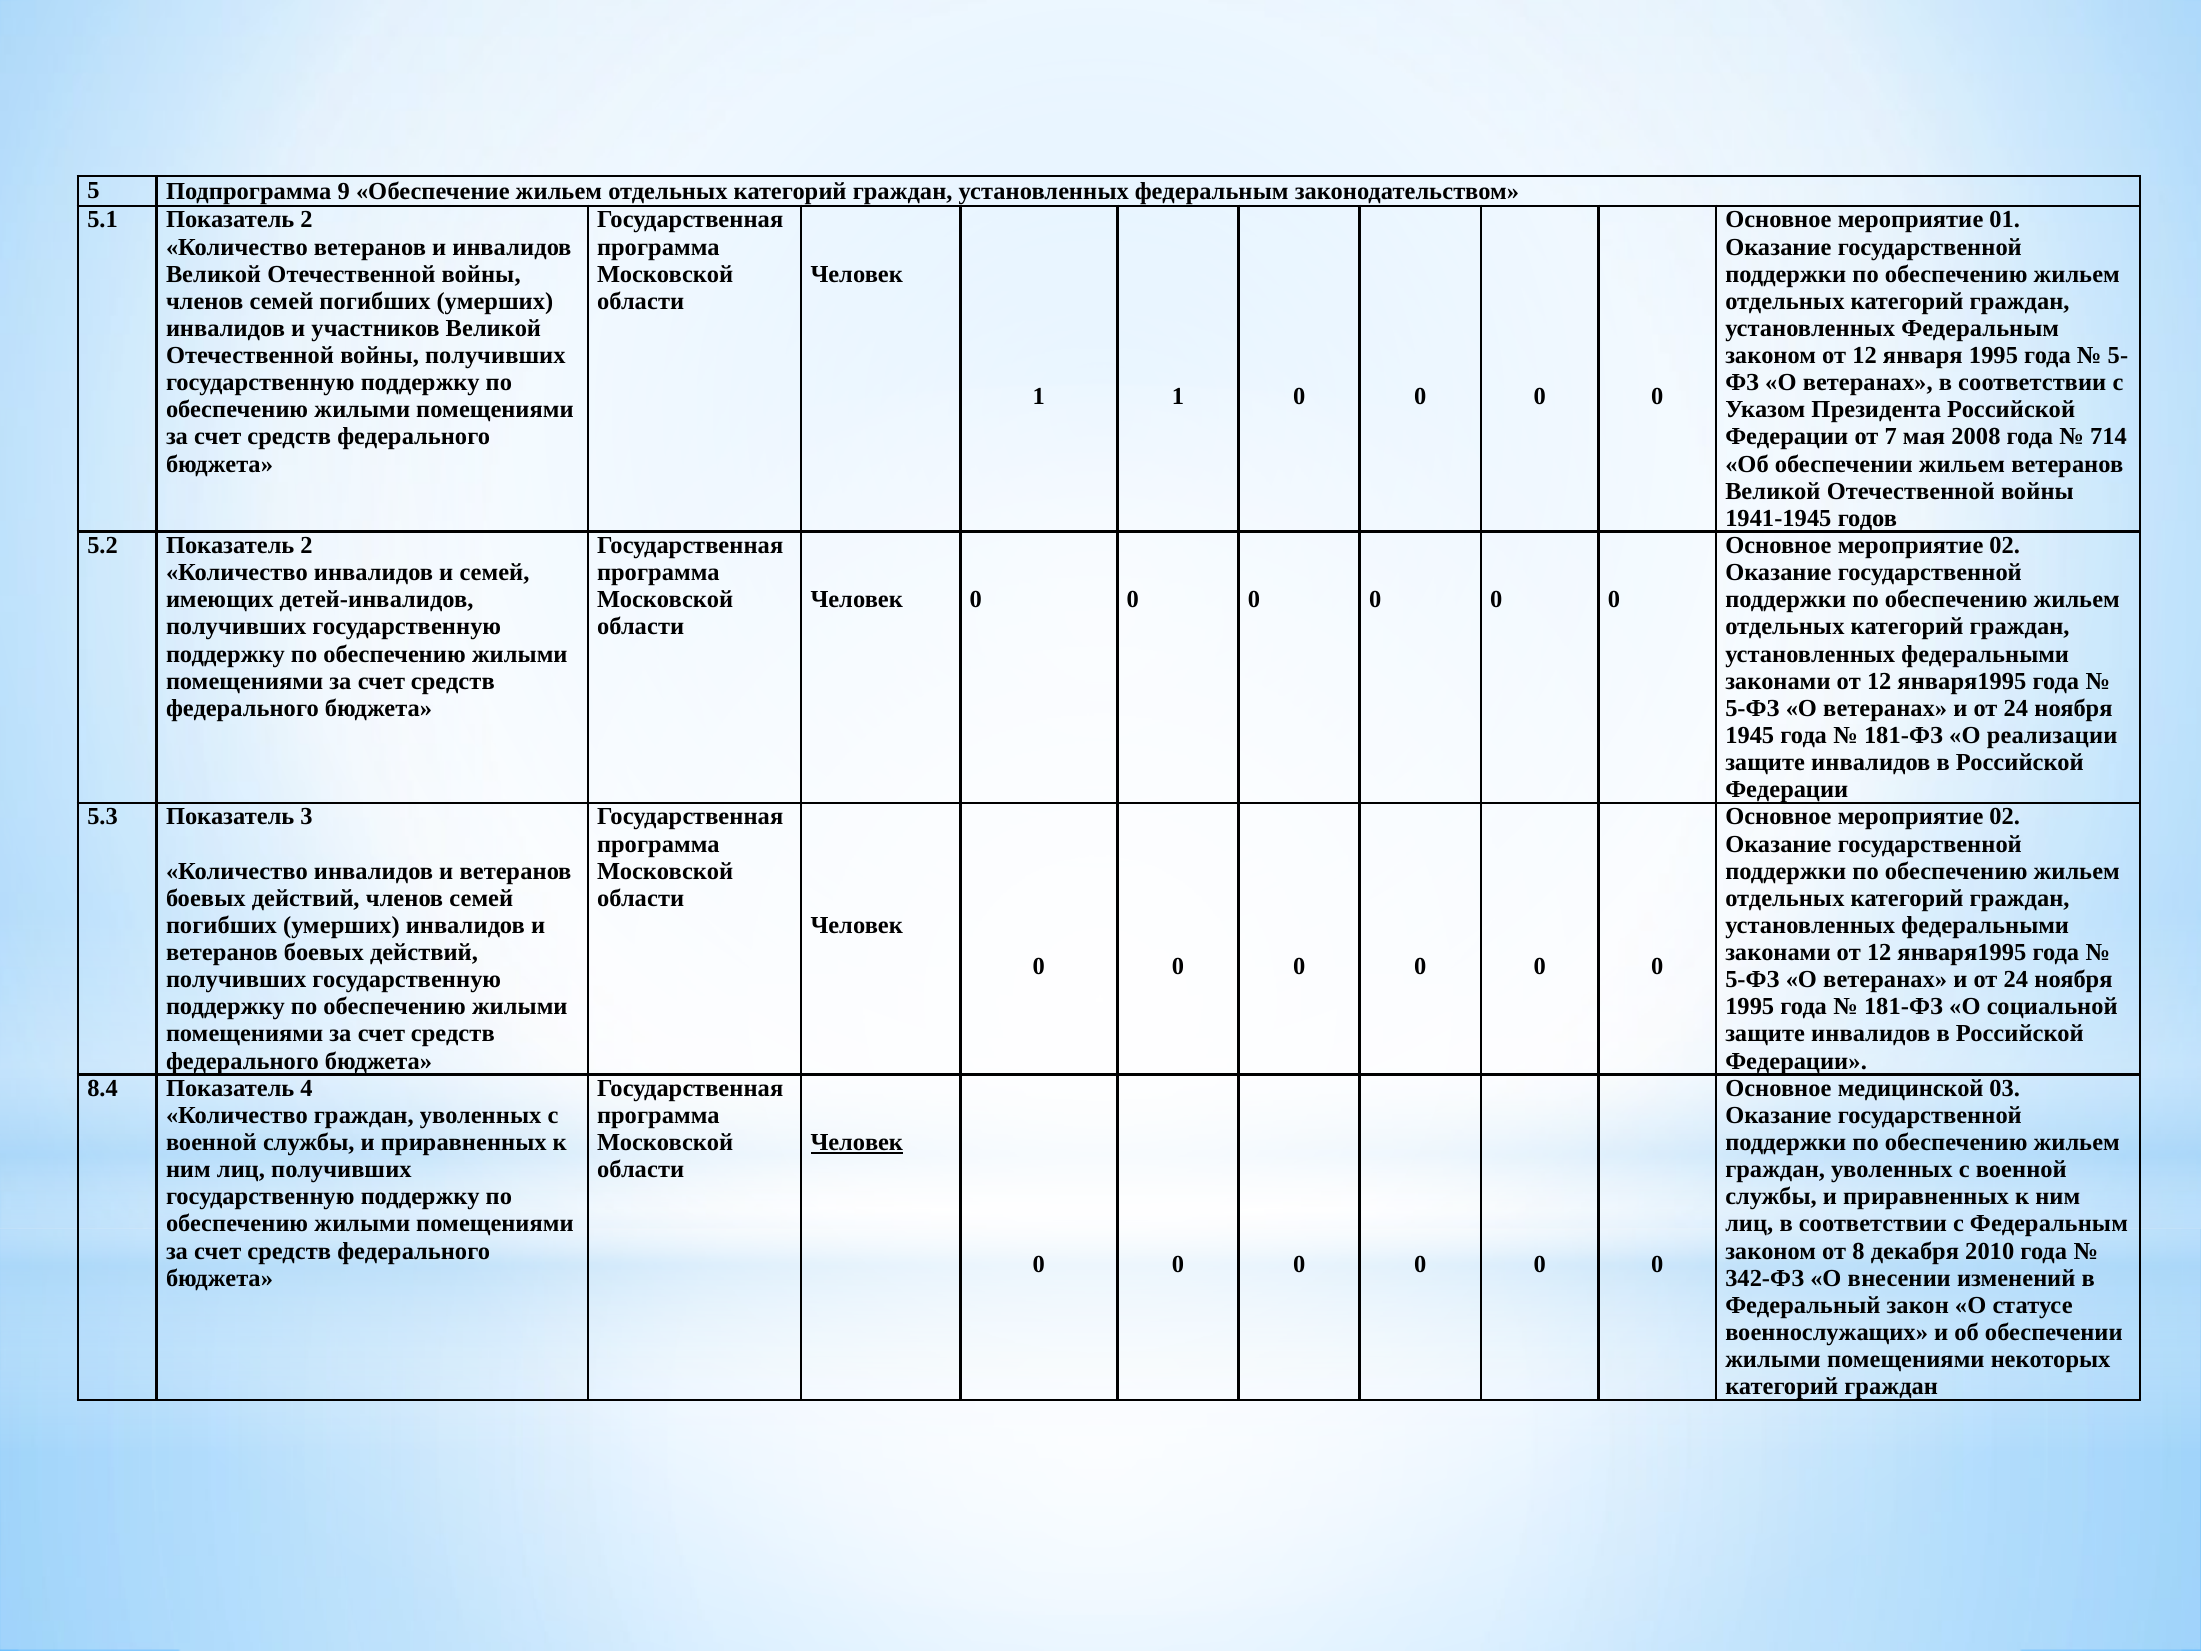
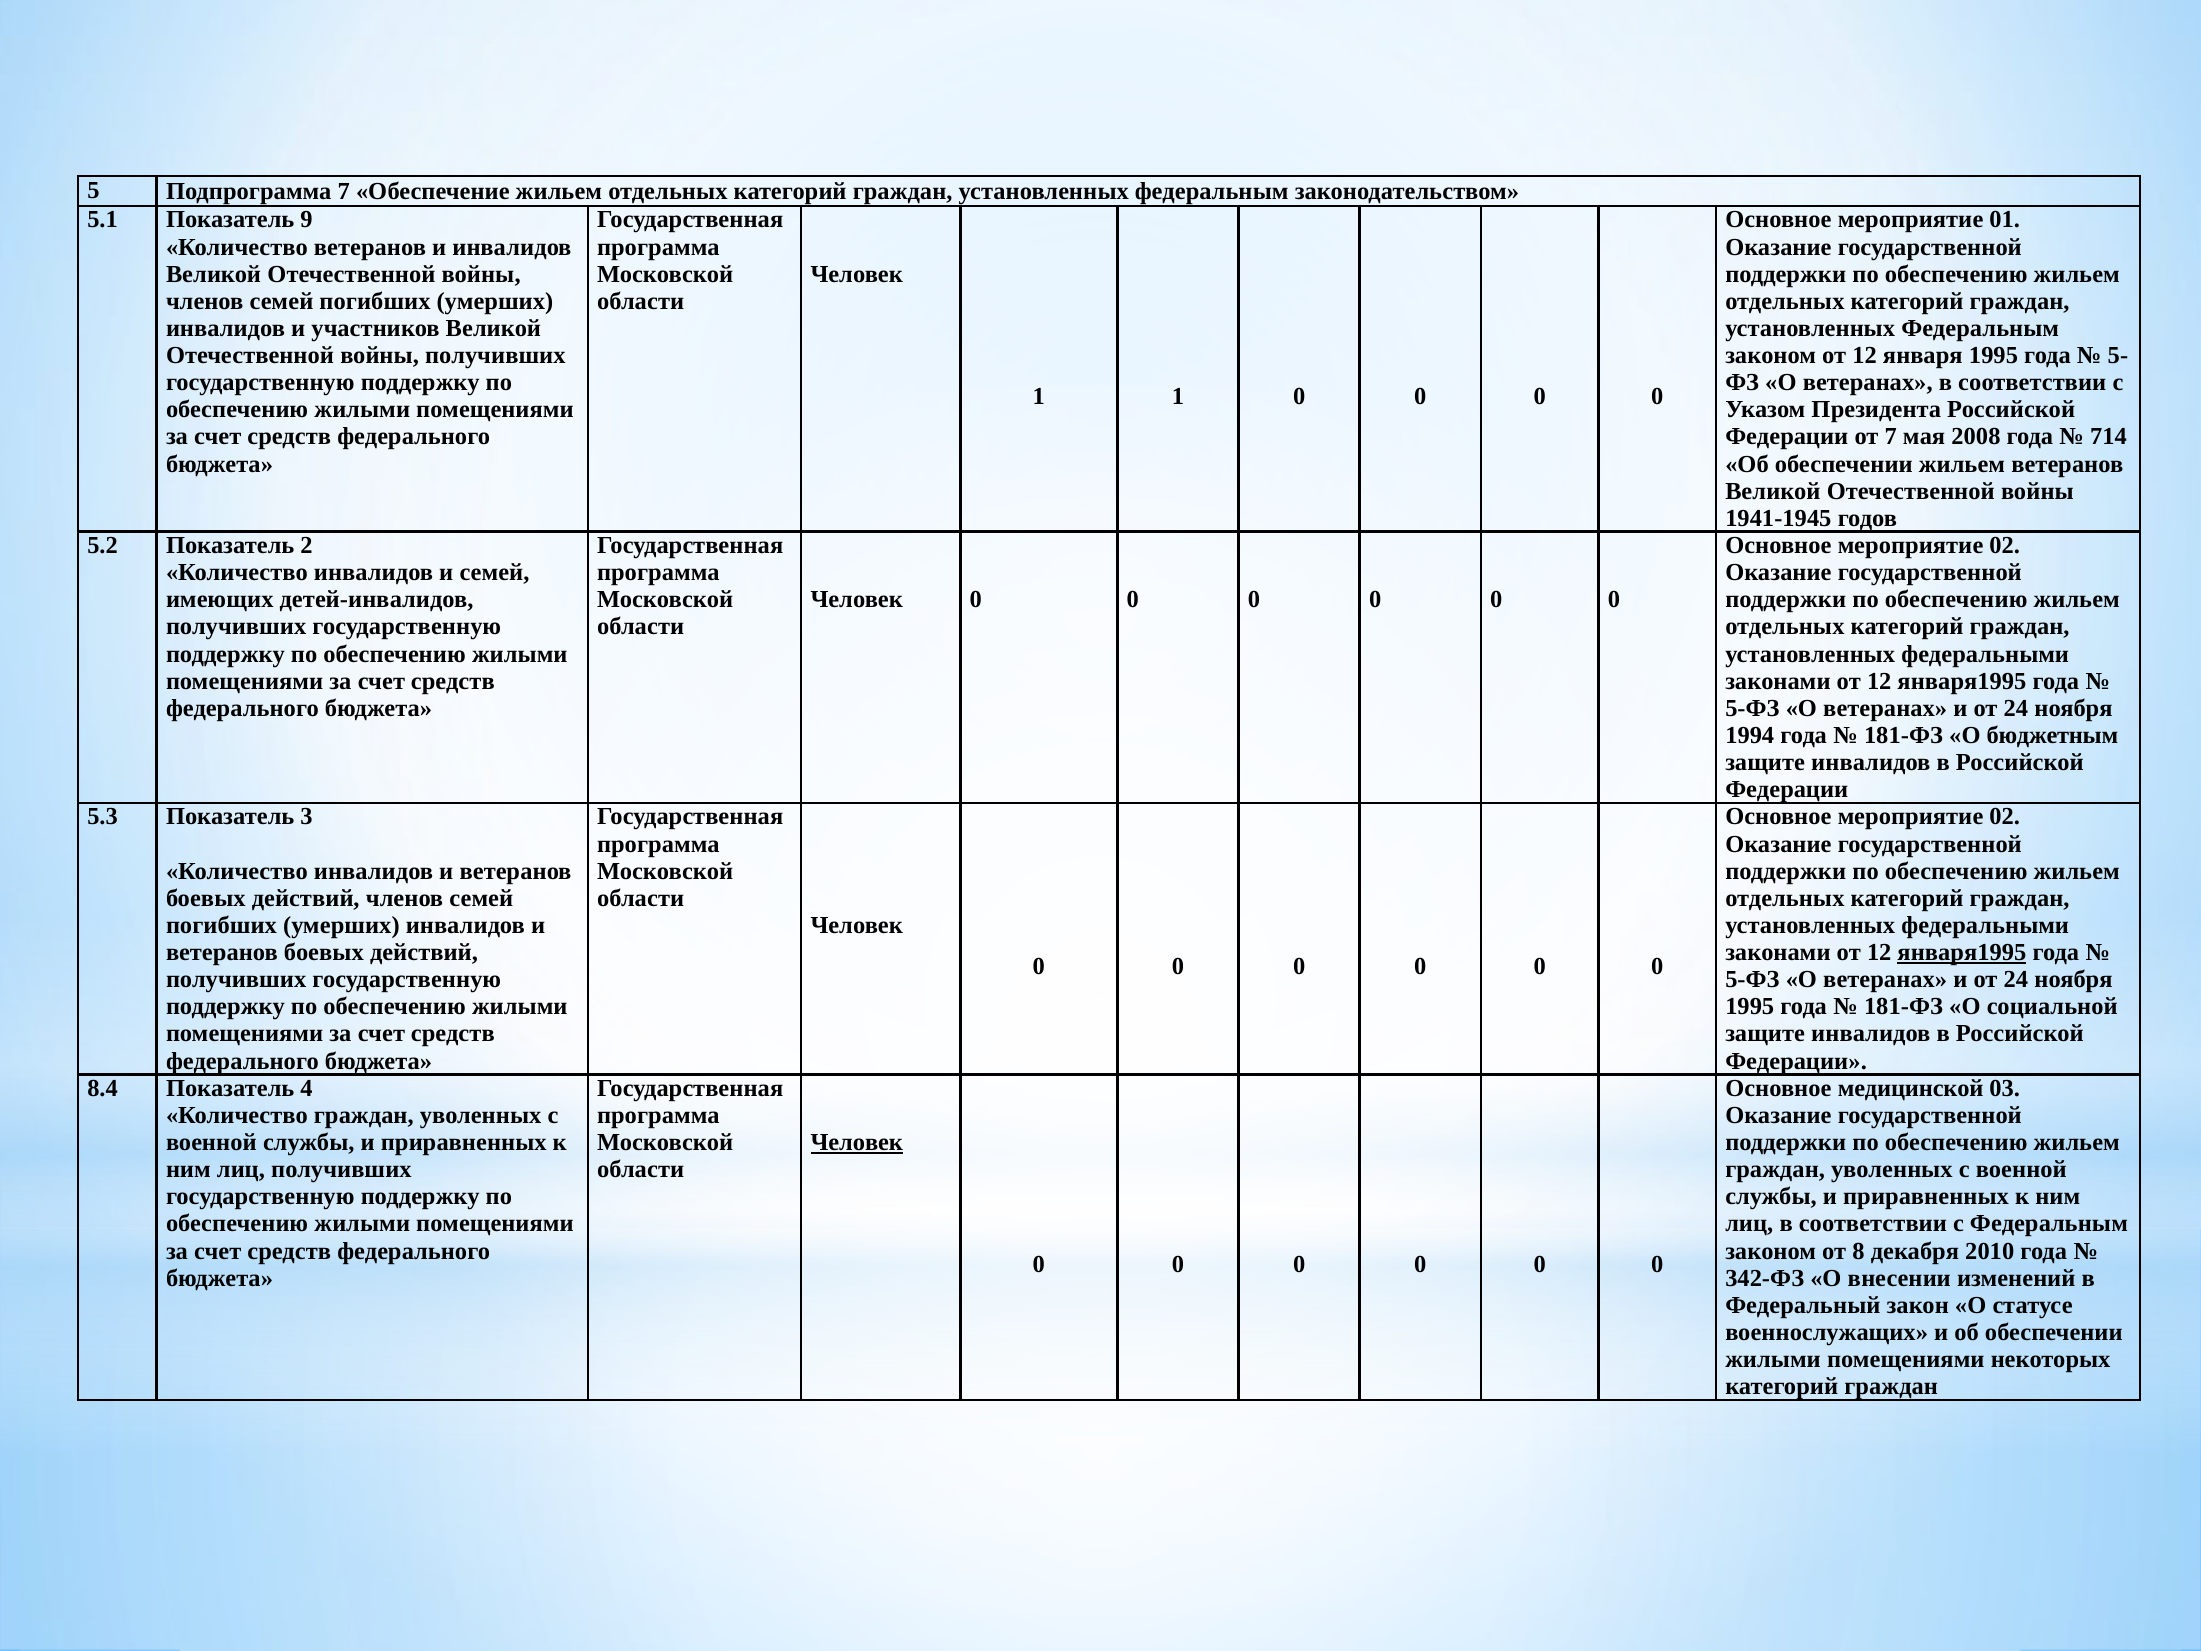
Подпрограмма 9: 9 -> 7 (344, 191)
5.1 Показатель 2: 2 -> 9 (307, 220)
1945: 1945 -> 1994 (1750, 735)
реализации: реализации -> бюджетным (2052, 735)
января1995 underline: none -> present (1962, 952)
